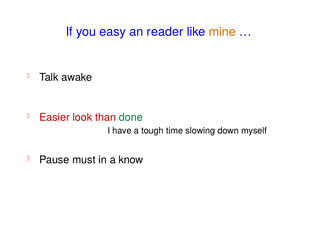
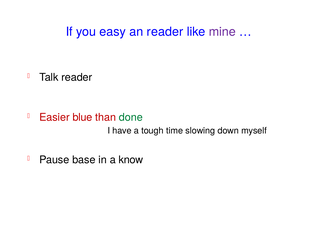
mine colour: orange -> purple (222, 32)
Talk awake: awake -> reader (77, 77)
look: look -> blue (82, 117)
must: must -> base (84, 160)
